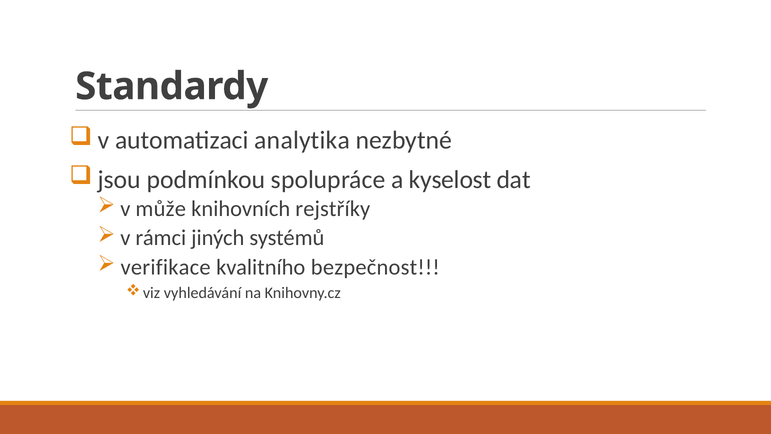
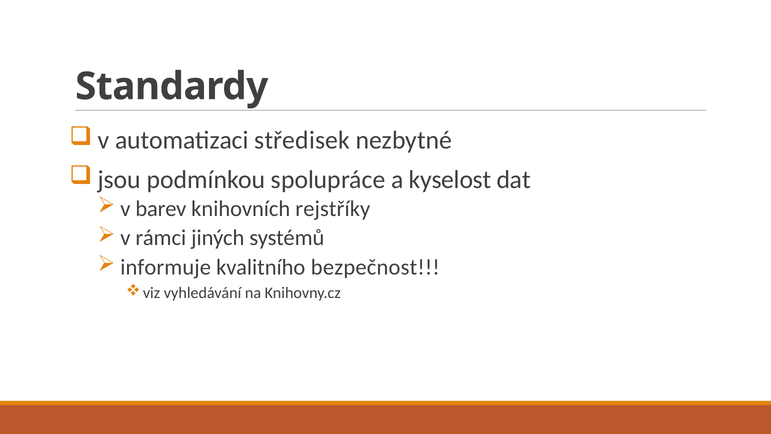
analytika: analytika -> středisek (302, 140)
může: může -> barev (161, 209)
verifikace: verifikace -> informuje (166, 267)
